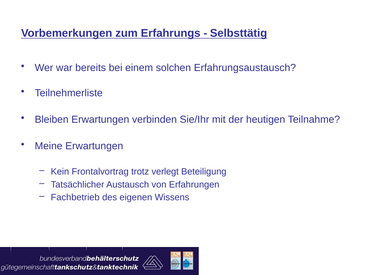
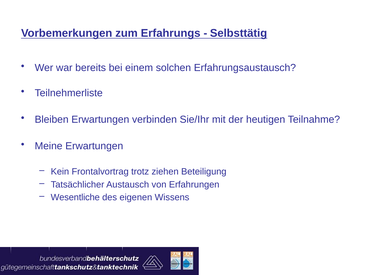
verlegt: verlegt -> ziehen (165, 172)
Fachbetrieb: Fachbetrieb -> Wesentliche (75, 197)
